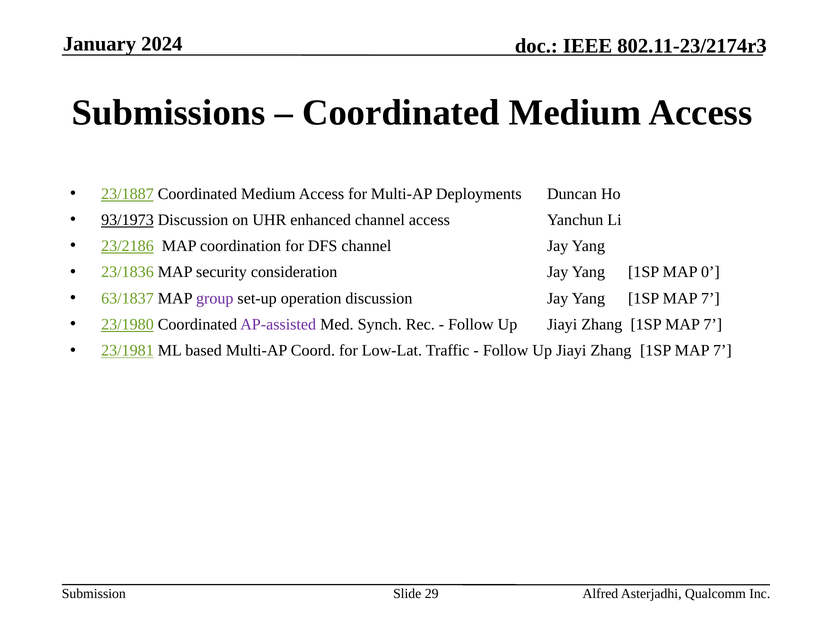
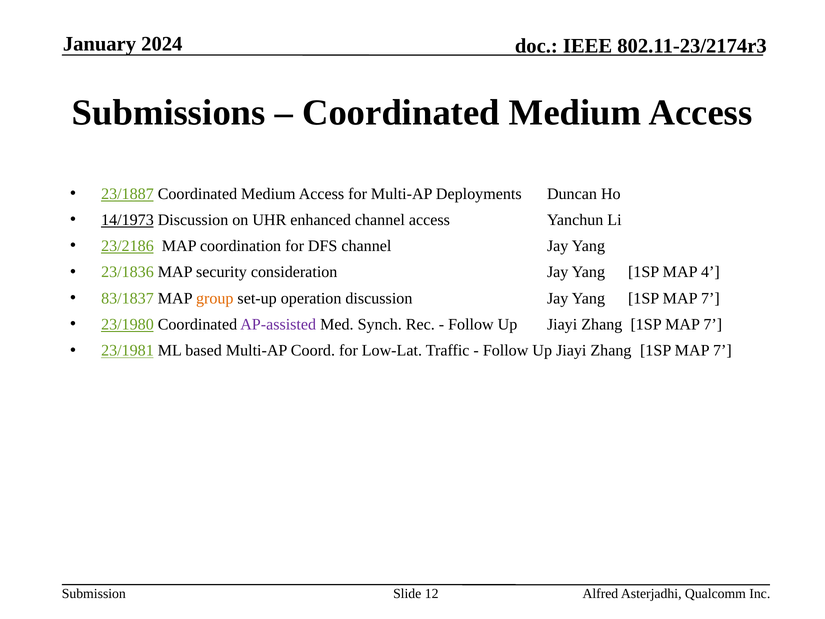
93/1973: 93/1973 -> 14/1973 (127, 220)
0: 0 -> 4 (710, 272)
63/1837: 63/1837 -> 83/1837 (127, 298)
group colour: purple -> orange (215, 298)
29: 29 -> 12 (432, 593)
